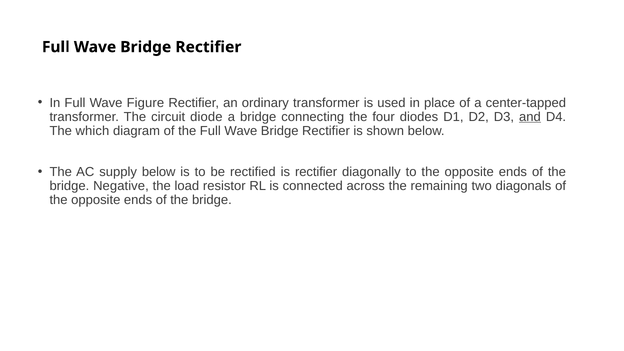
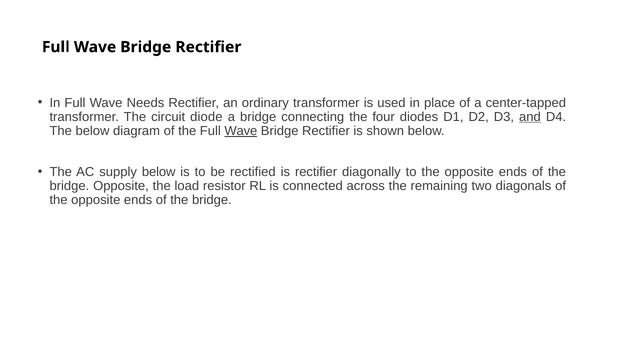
Figure: Figure -> Needs (145, 103)
The which: which -> below (93, 131)
Wave underline: none -> present (241, 131)
bridge Negative: Negative -> Opposite (121, 186)
